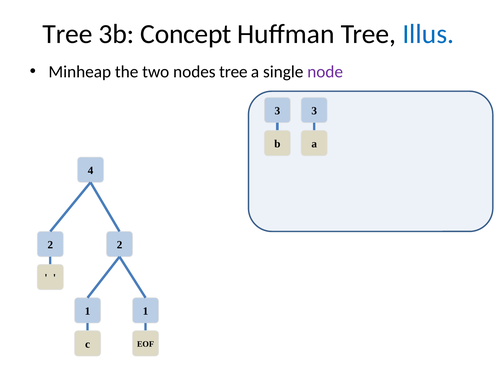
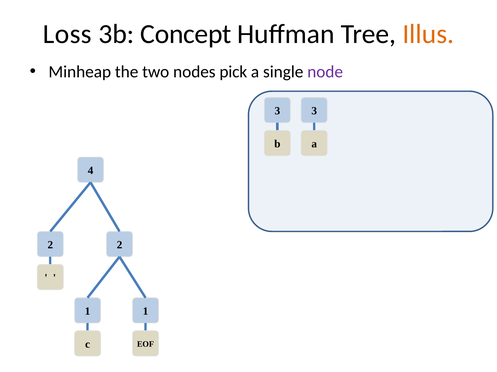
Tree: Tree -> Loss (67, 34)
Illus colour: blue -> orange (428, 34)
nodes tree: tree -> pick (233, 72)
